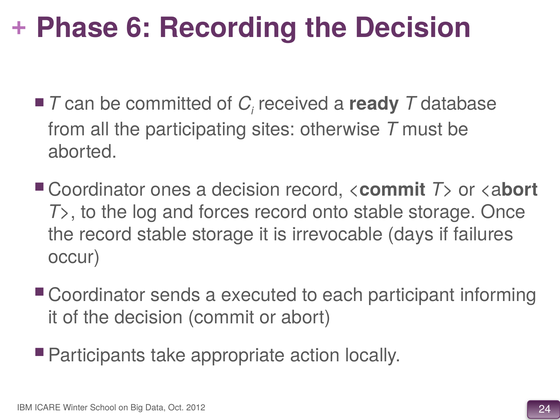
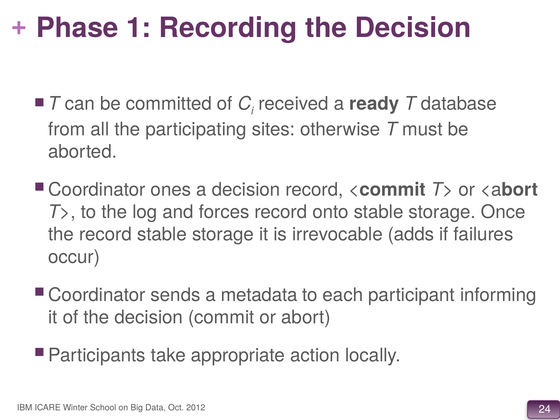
6: 6 -> 1 (139, 28)
days: days -> adds (411, 234)
executed: executed -> metadata (259, 295)
